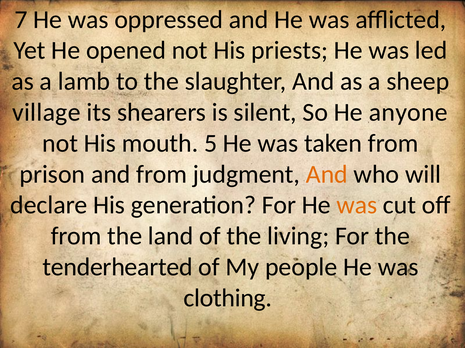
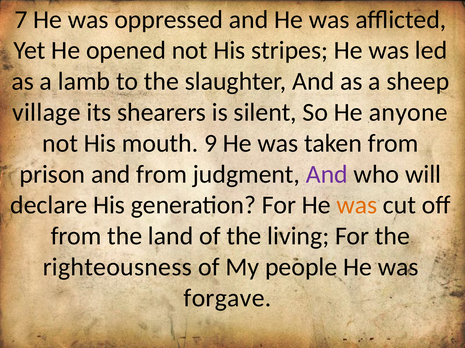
priests: priests -> stripes (290, 51)
5: 5 -> 9 (211, 144)
And colour: orange -> purple (327, 175)
tenderhearted: tenderhearted -> righteousness (117, 268)
clothing: clothing -> forgave (227, 299)
